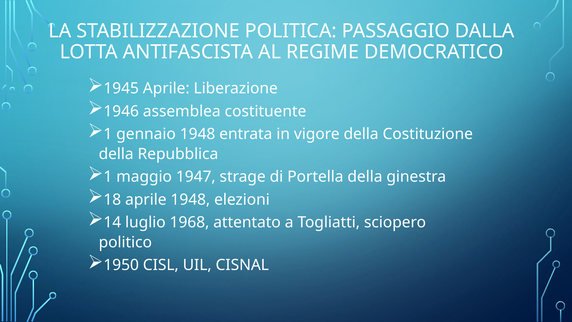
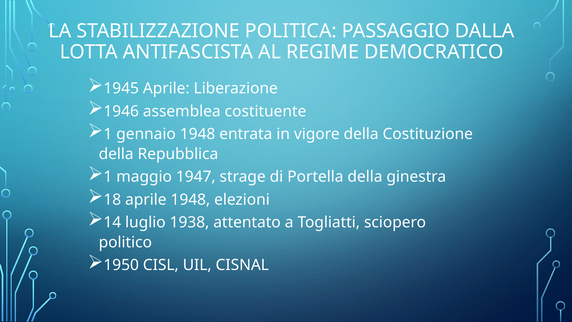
1968: 1968 -> 1938 (189, 222)
